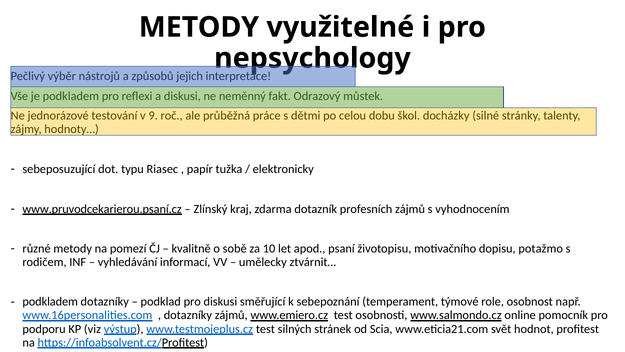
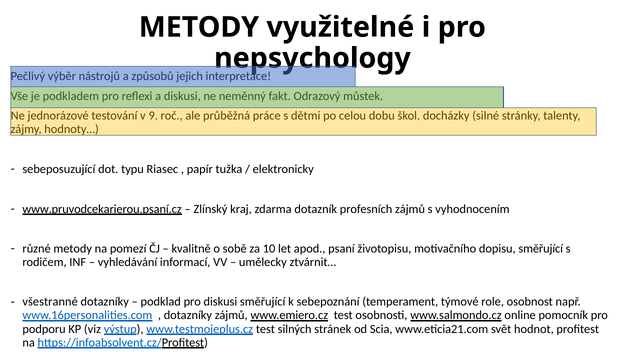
dopisu potažmo: potažmo -> směřující (541, 248)
podkladem: podkladem -> všestranné (50, 302)
